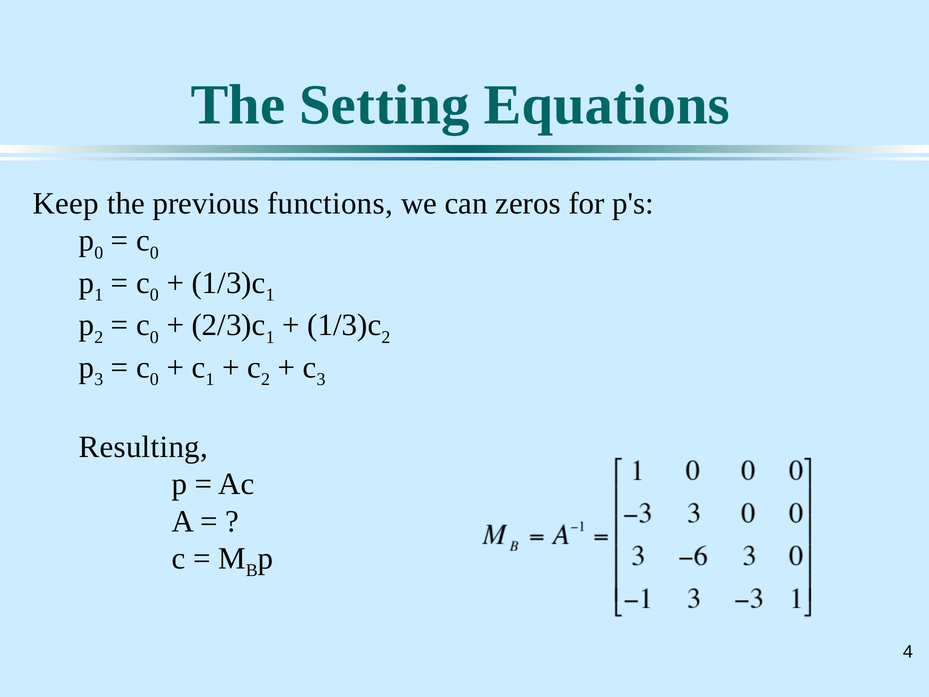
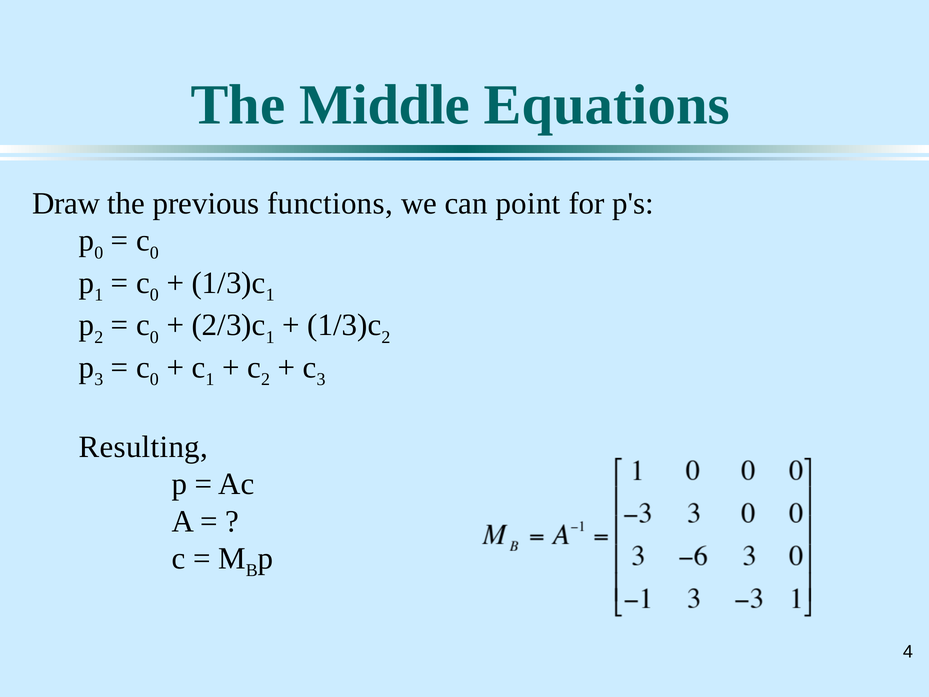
Setting: Setting -> Middle (385, 105)
Keep: Keep -> Draw (66, 203)
zeros: zeros -> point (528, 203)
